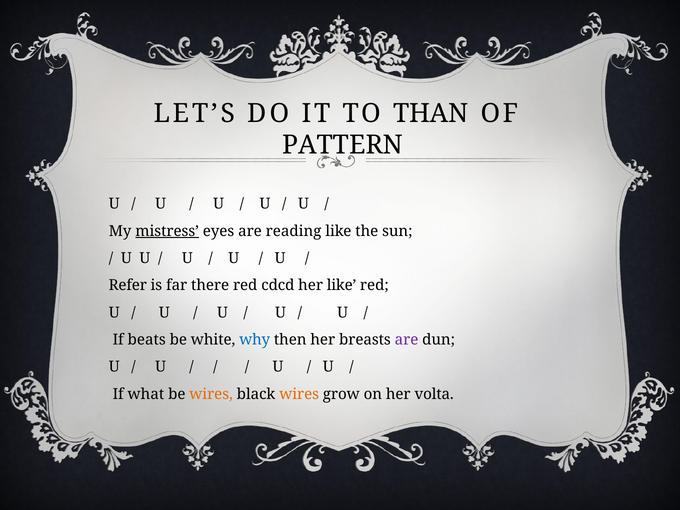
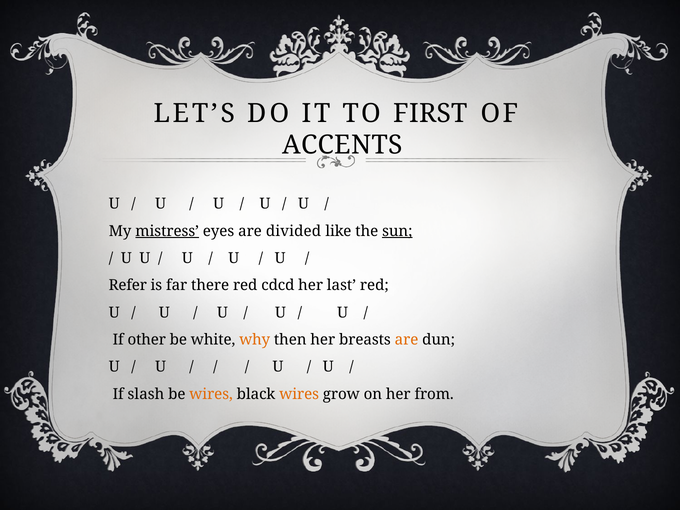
THAN: THAN -> FIRST (431, 113)
PATTERN: PATTERN -> ACCENTS (342, 145)
reading: reading -> divided (294, 231)
sun underline: none -> present (397, 231)
her like: like -> last (341, 285)
beats: beats -> other (147, 340)
why colour: blue -> orange (255, 340)
are colour: purple -> orange (407, 340)
what: what -> slash (146, 394)
volta: volta -> from (434, 394)
